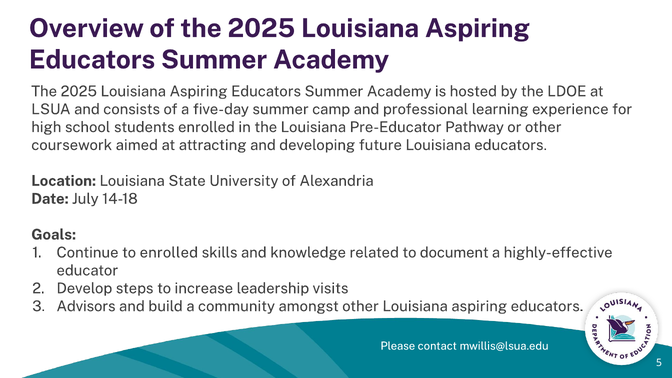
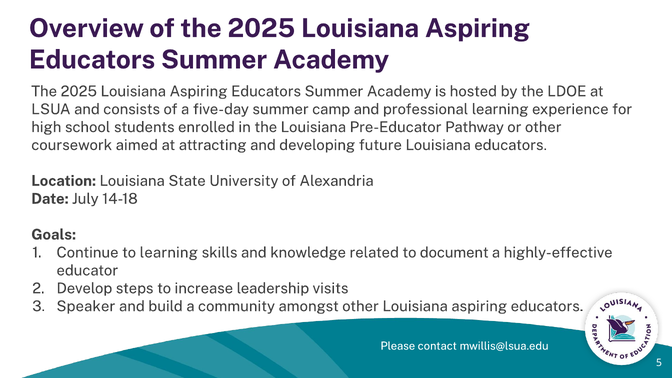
to enrolled: enrolled -> learning (169, 253)
Advisors: Advisors -> Speaker (86, 306)
